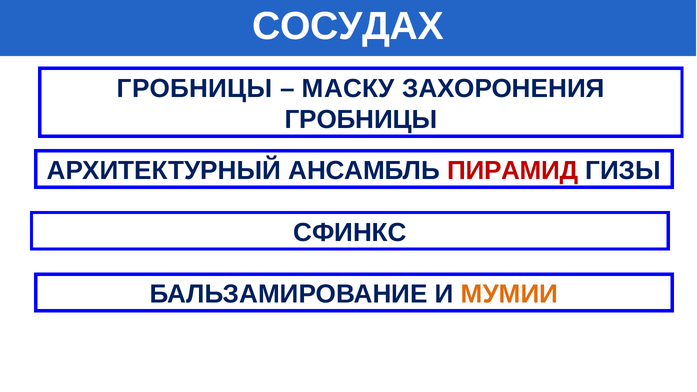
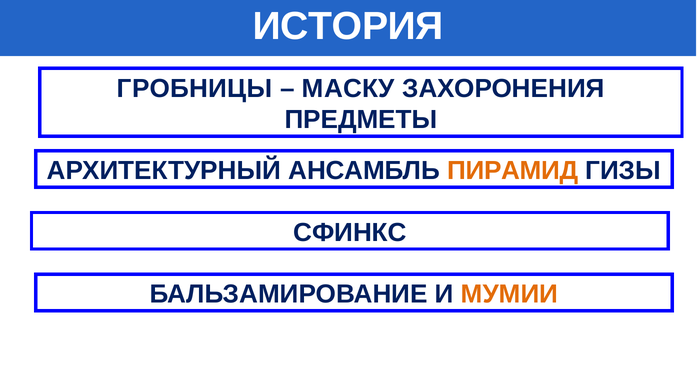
СОСУДАХ: СОСУДАХ -> ИСТОРИЯ (348, 26)
ГРОБНИЦЫ: ГРОБНИЦЫ -> ПРЕДМЕТЫ (361, 120)
ПИРАМИД colour: red -> orange (513, 171)
